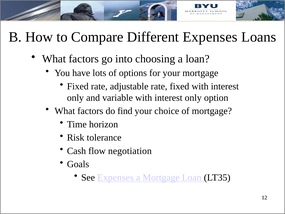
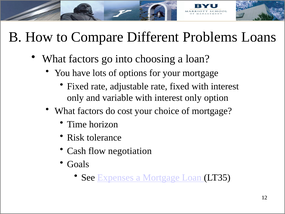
Different Expenses: Expenses -> Problems (210, 37)
find: find -> cost (125, 111)
